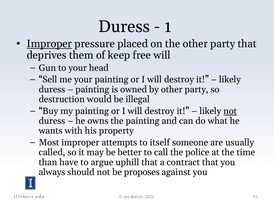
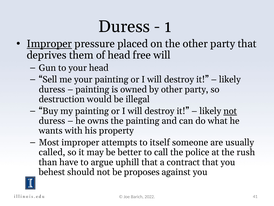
of keep: keep -> head (119, 55)
time: time -> rush (246, 152)
always: always -> behest (52, 172)
